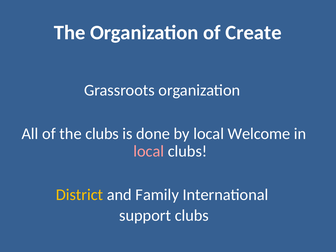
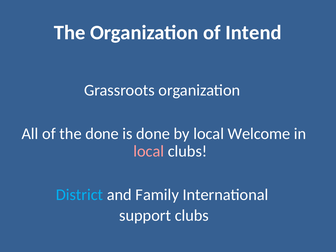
Create: Create -> Intend (253, 33)
the clubs: clubs -> done (102, 134)
District colour: yellow -> light blue (79, 195)
